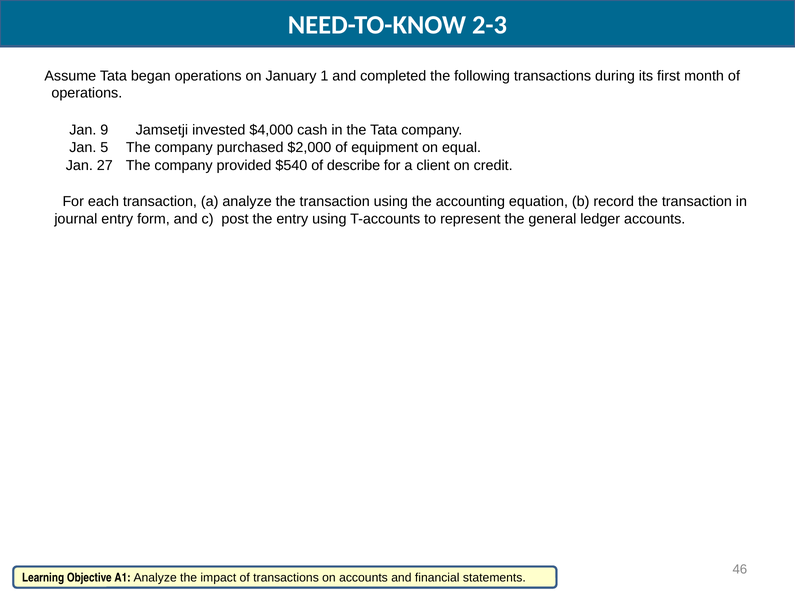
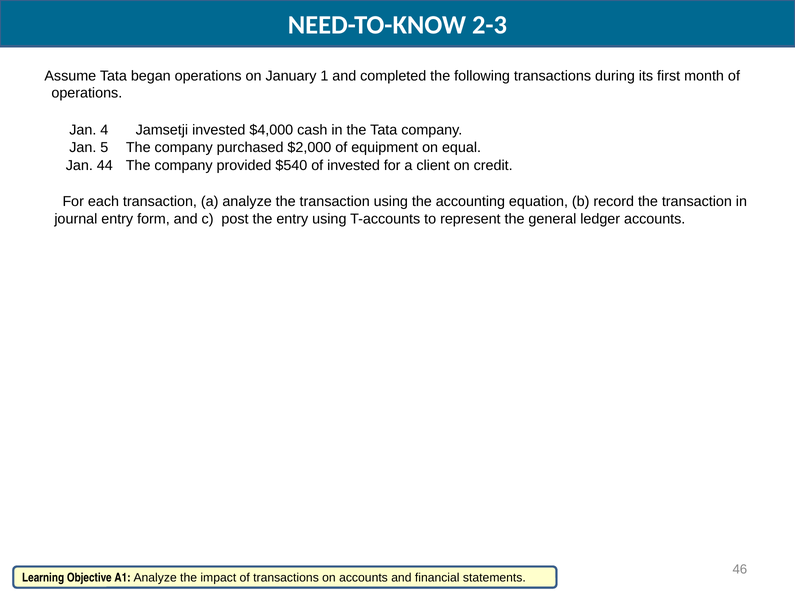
9: 9 -> 4 (104, 130)
27: 27 -> 44 (105, 166)
of describe: describe -> invested (354, 166)
